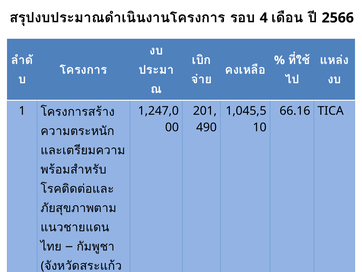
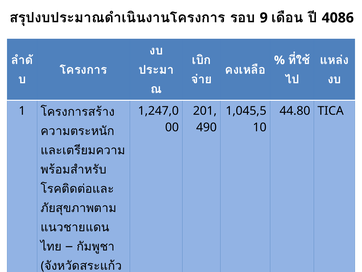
4: 4 -> 9 (264, 18)
2566: 2566 -> 4086 (338, 18)
66.16: 66.16 -> 44.80 (295, 111)
